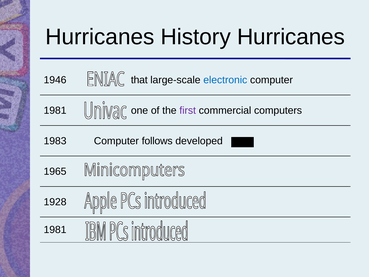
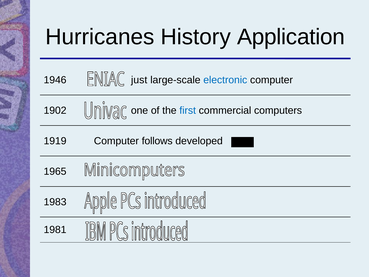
History Hurricanes: Hurricanes -> Application (291, 37)
that: that -> just (139, 80)
1981: 1981 -> 1902 (55, 110)
first colour: purple -> blue (188, 110)
1983: 1983 -> 1919 (55, 141)
1928: 1928 -> 1983 (55, 202)
